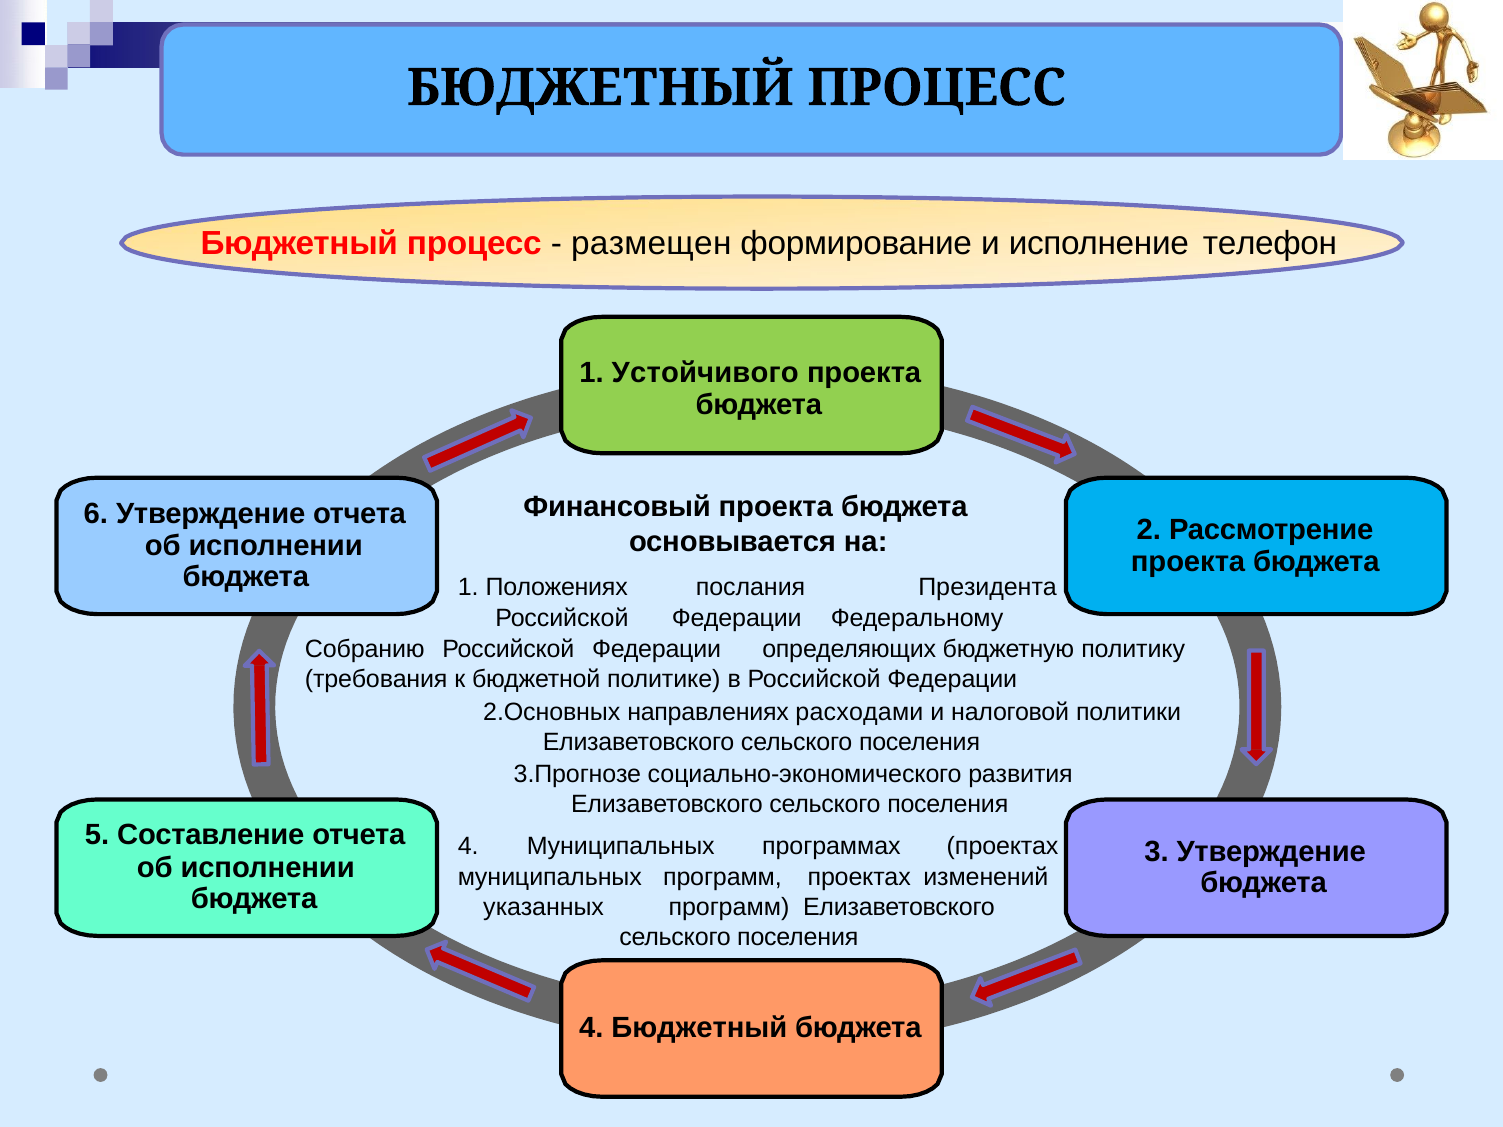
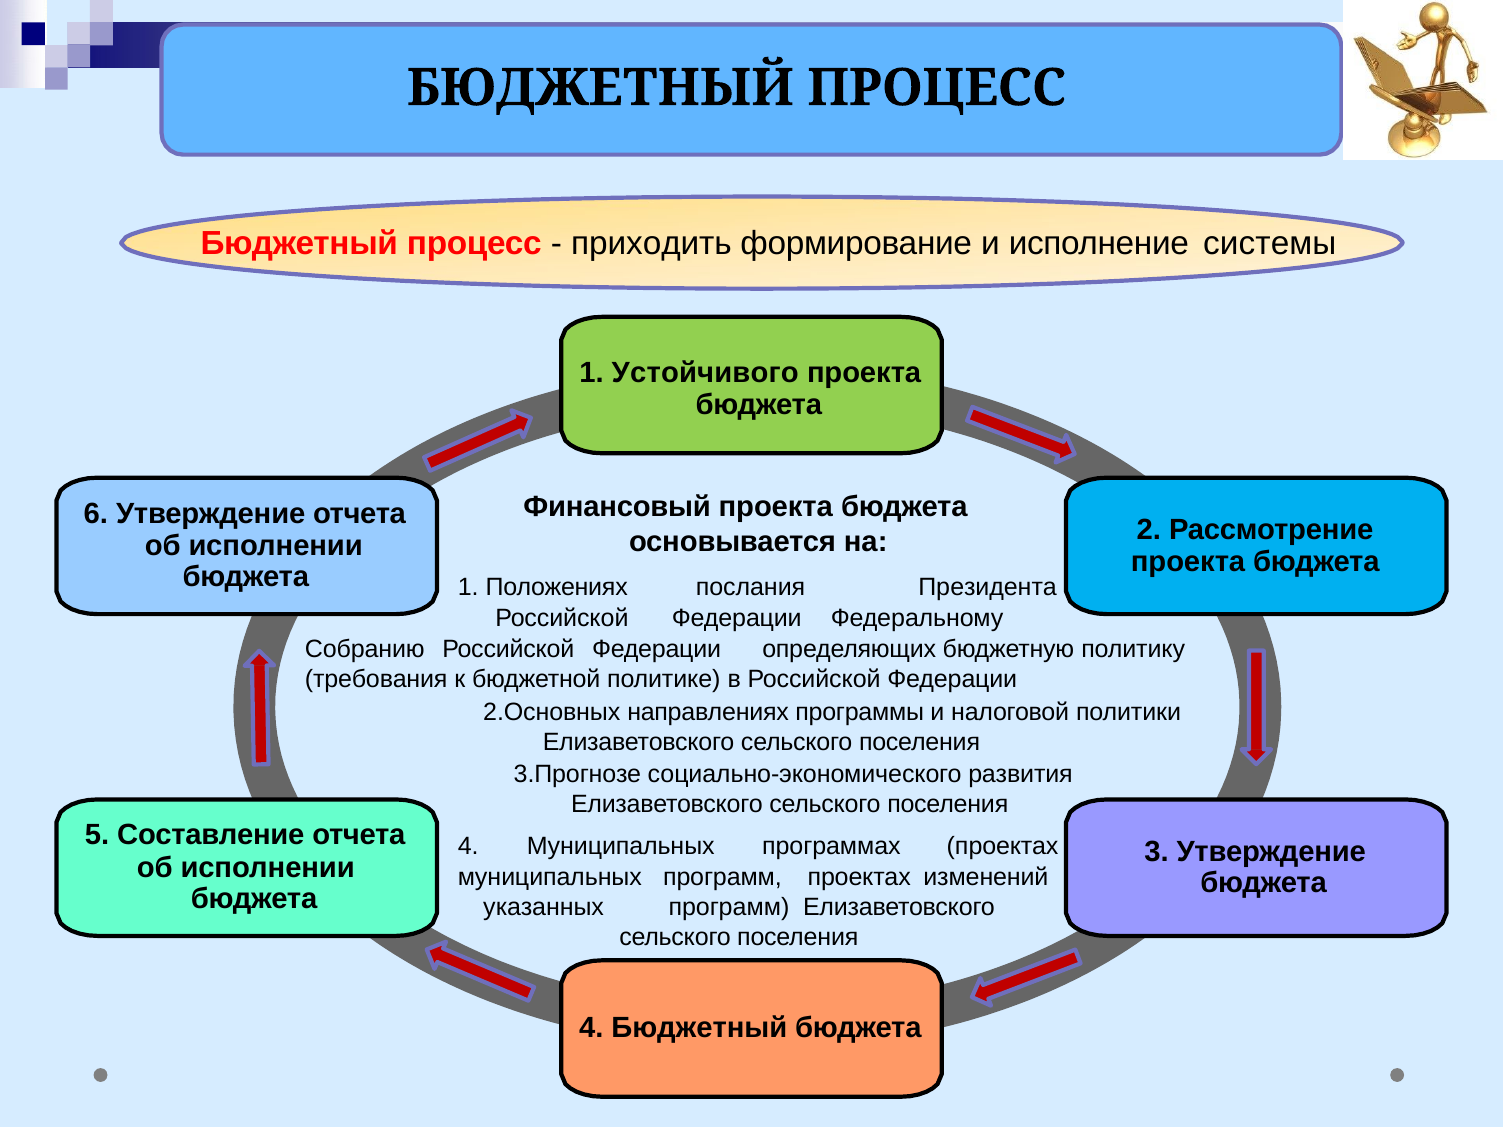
размещен: размещен -> приходить (651, 244)
телефон: телефон -> системы (1270, 244)
расходами: расходами -> программы (860, 712)
